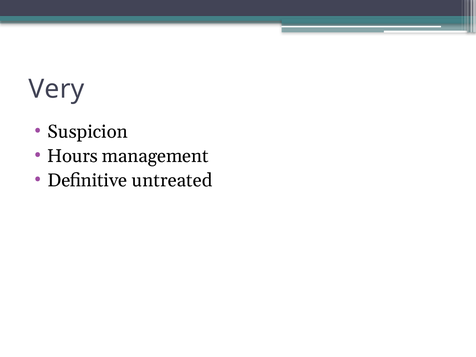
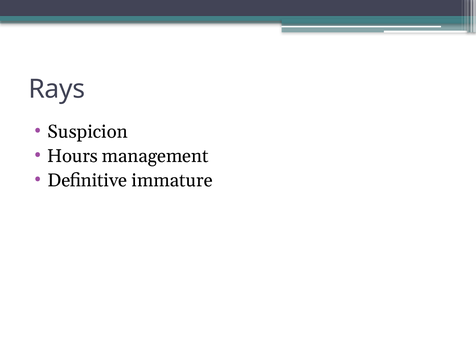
Very: Very -> Rays (57, 89)
untreated: untreated -> immature (172, 180)
